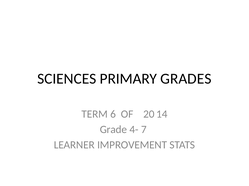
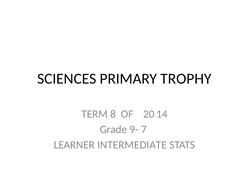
GRADES: GRADES -> TROPHY (186, 79)
6: 6 -> 8 (113, 114)
4-: 4- -> 9- (134, 130)
IMPROVEMENT: IMPROVEMENT -> INTERMEDIATE (132, 145)
